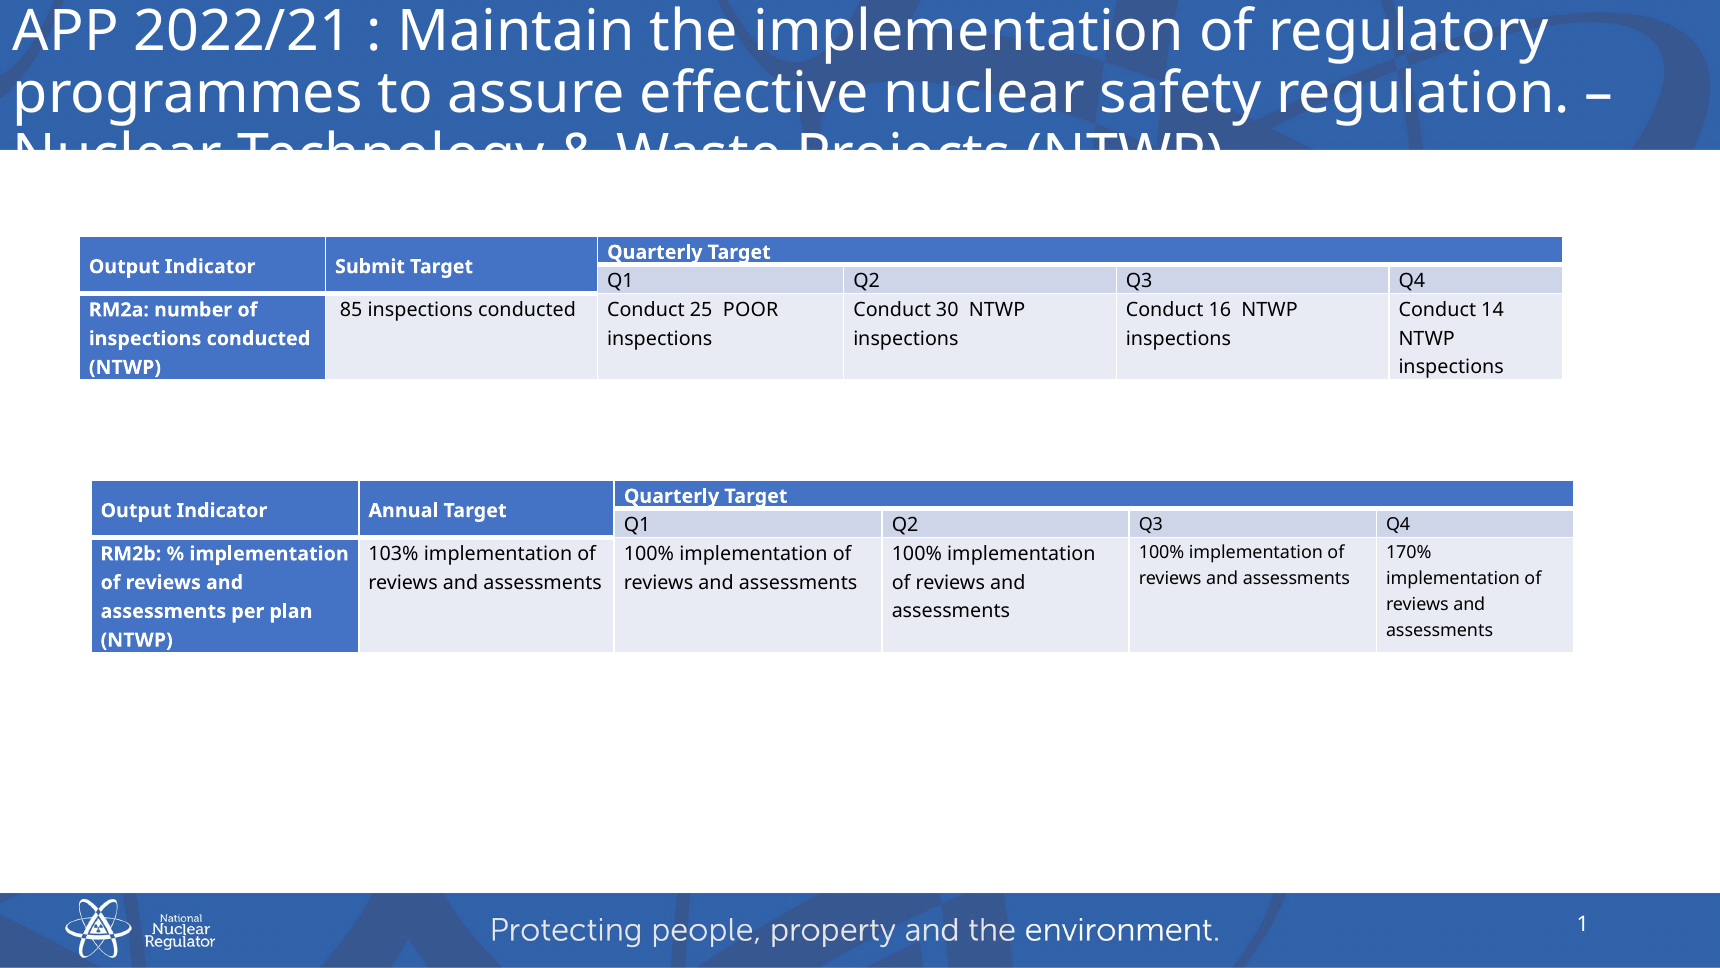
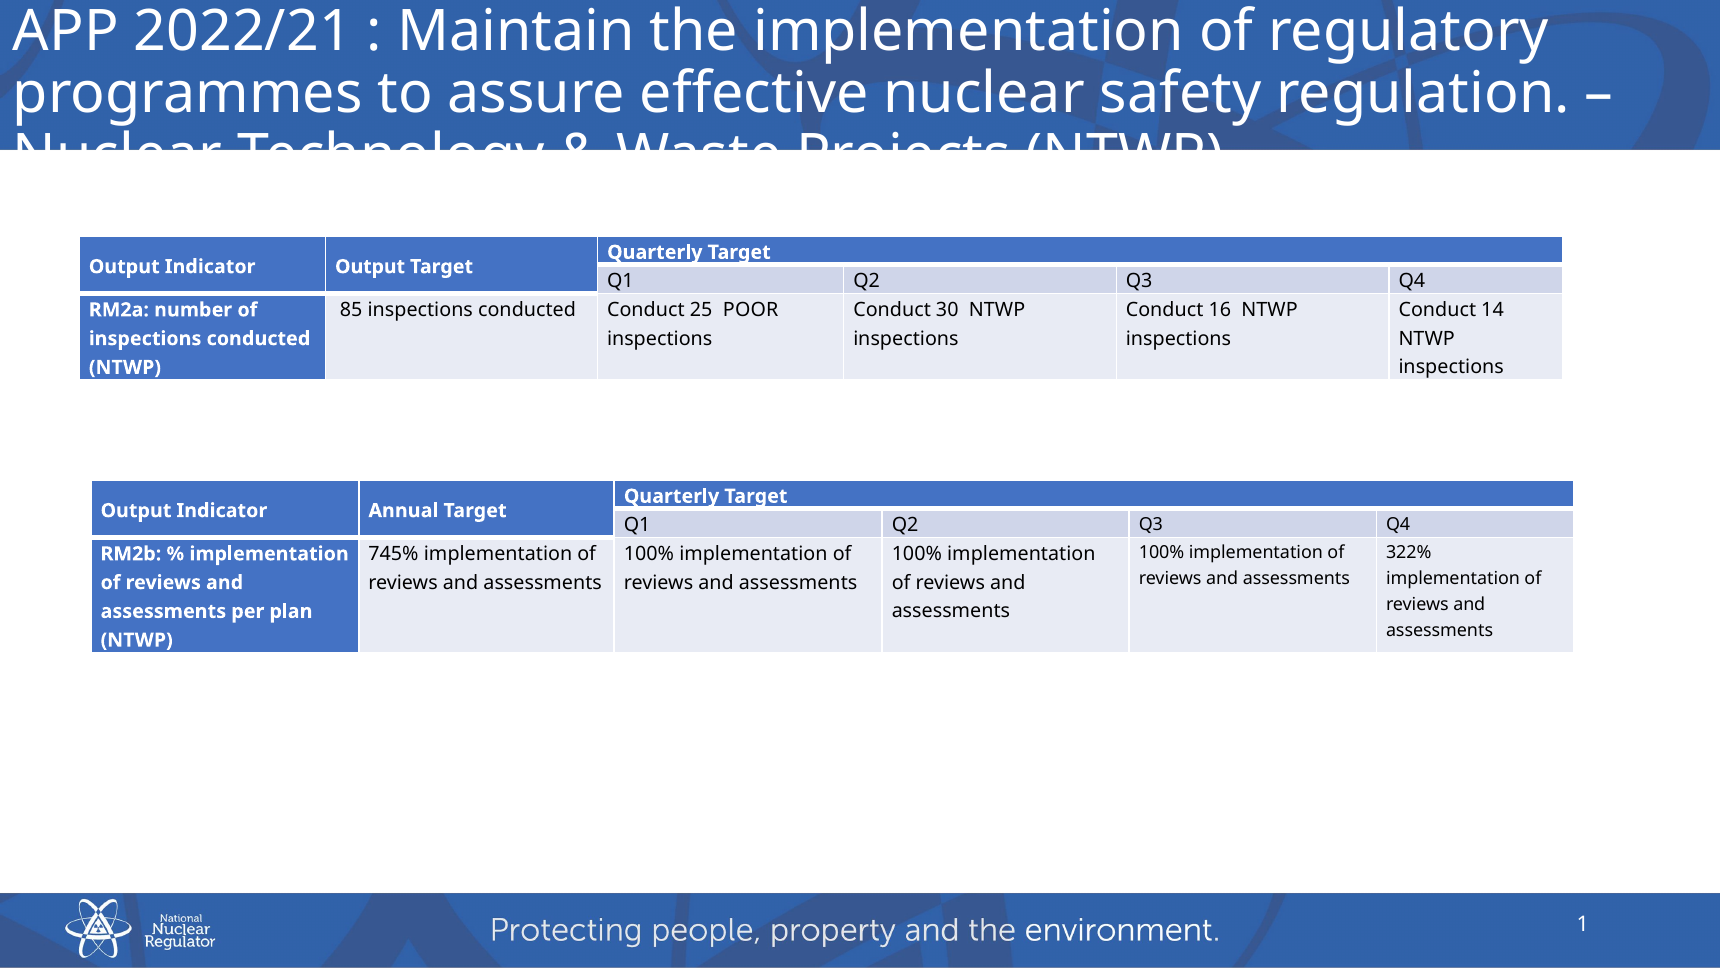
Indicator Submit: Submit -> Output (370, 267)
170%: 170% -> 322% (1409, 552)
103%: 103% -> 745% (394, 554)
